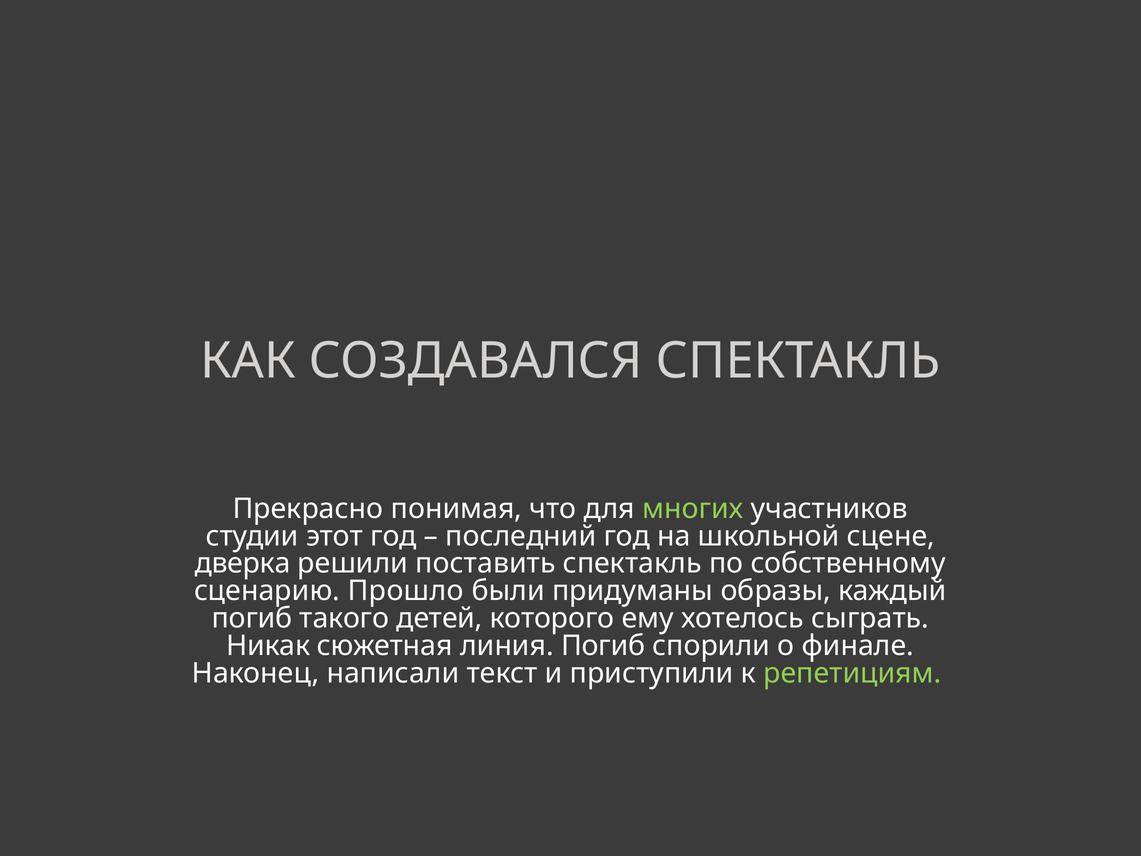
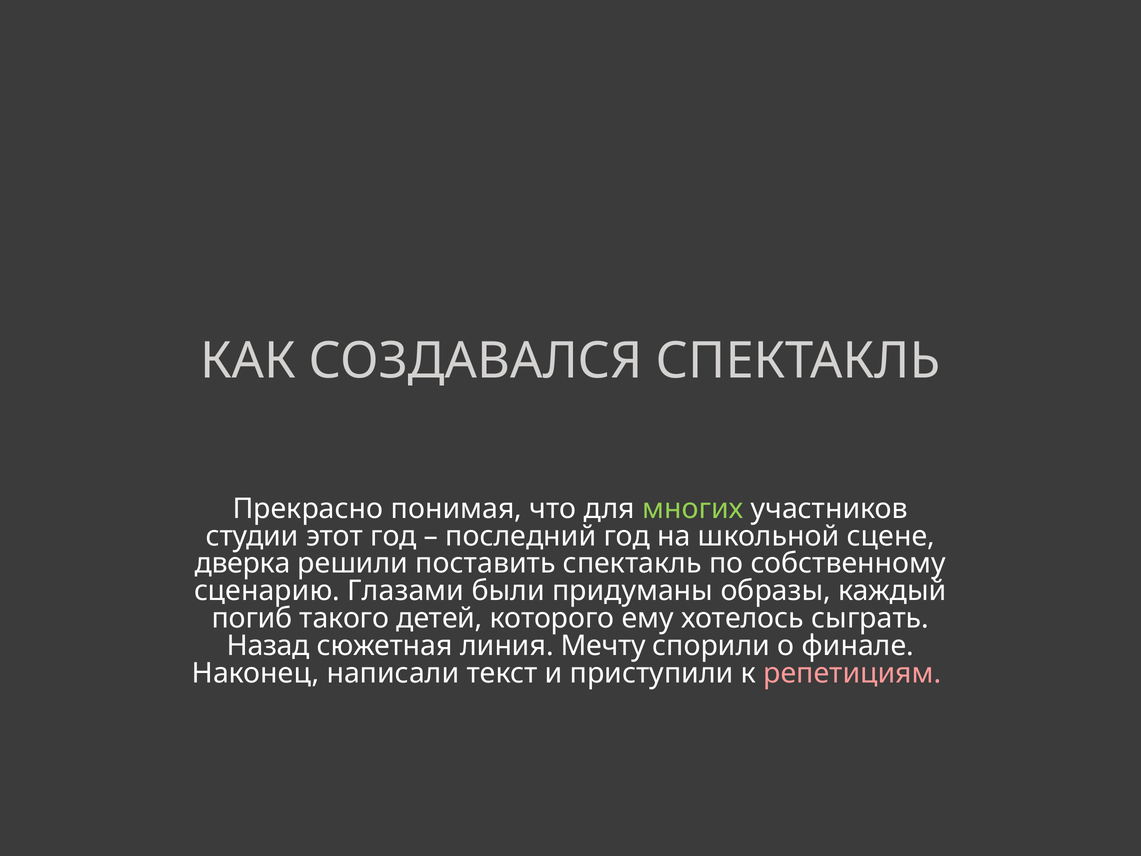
Прошло: Прошло -> Глазами (406, 591)
Никак: Никак -> Назад (268, 646)
линия Погиб: Погиб -> Мечту (603, 646)
репетициям colour: light green -> pink (852, 673)
